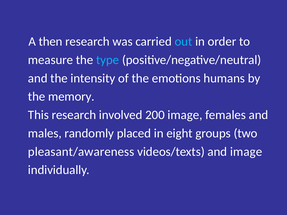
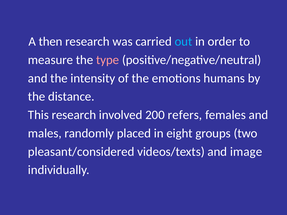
type colour: light blue -> pink (108, 60)
memory: memory -> distance (71, 97)
200 image: image -> refers (185, 115)
pleasant/awareness: pleasant/awareness -> pleasant/considered (81, 152)
